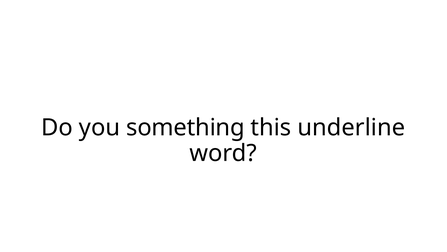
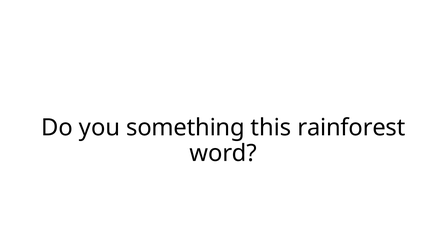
underline: underline -> rainforest (351, 127)
